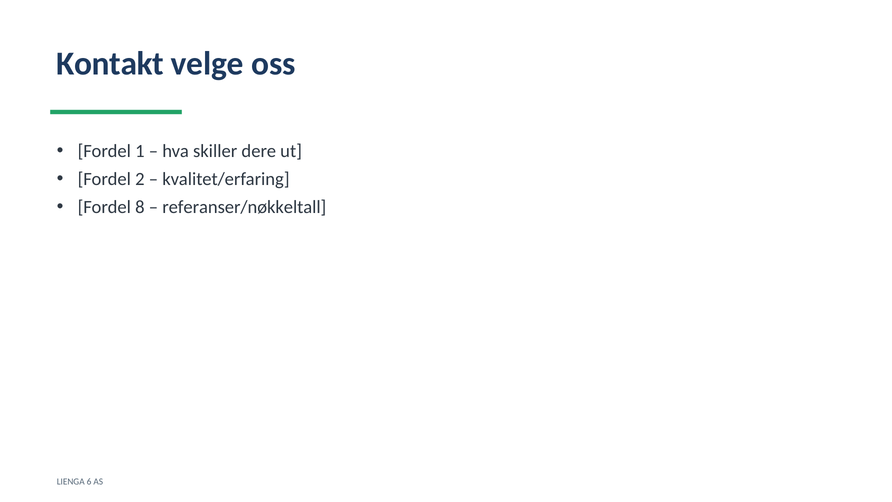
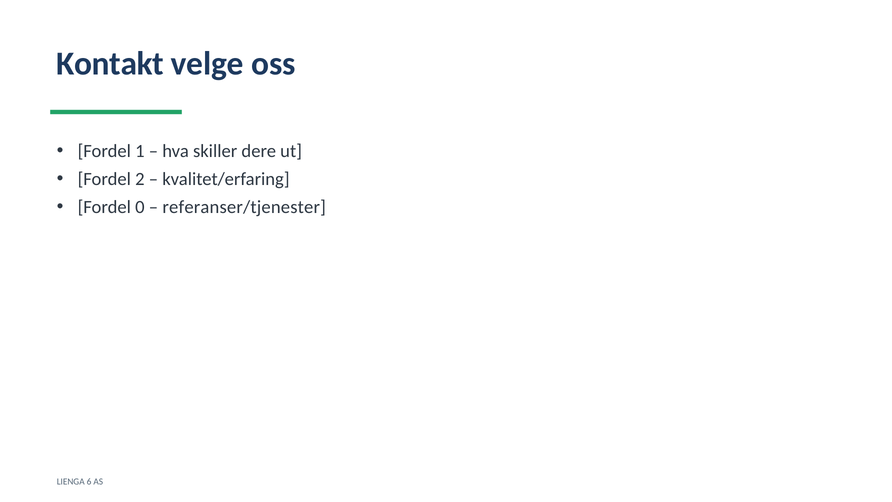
8: 8 -> 0 (140, 207)
referanser/nøkkeltall: referanser/nøkkeltall -> referanser/tjenester (244, 207)
